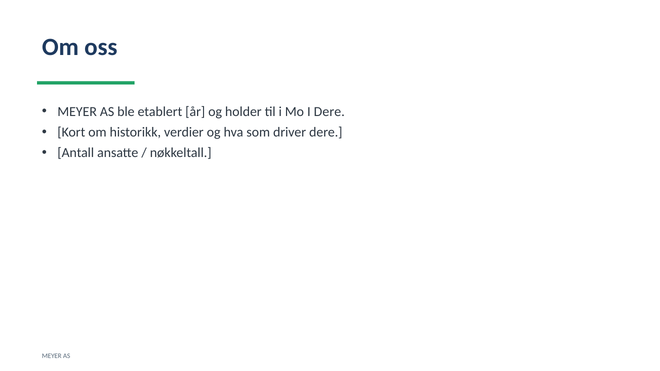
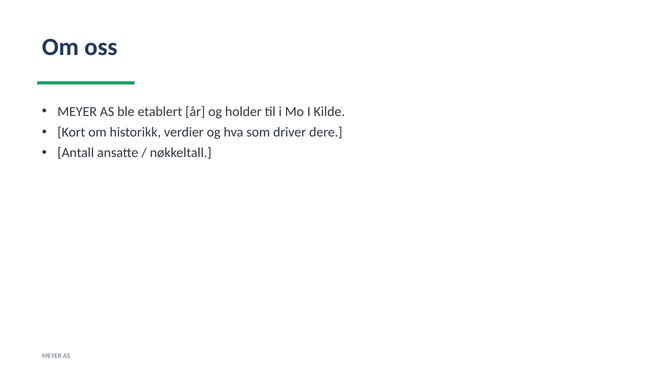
I Dere: Dere -> Kilde (329, 112)
